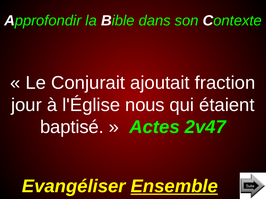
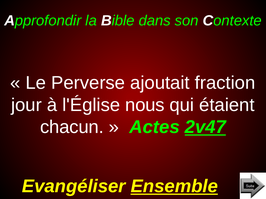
Conjurait: Conjurait -> Perverse (88, 83)
baptisé: baptisé -> chacun (72, 127)
2v47 underline: none -> present (205, 127)
